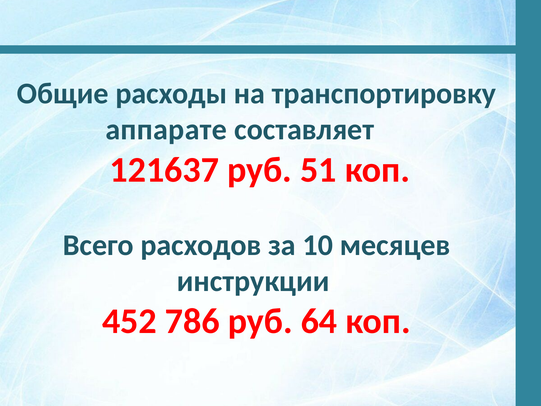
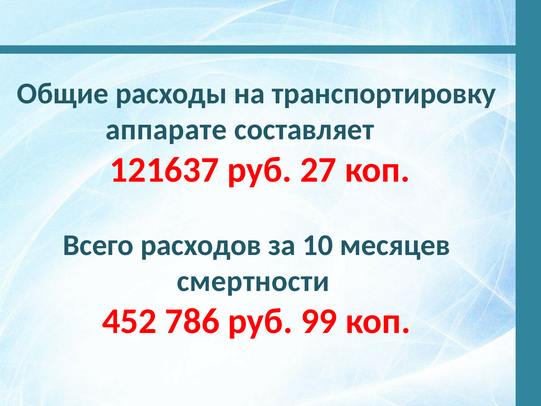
51: 51 -> 27 (318, 170)
инструкции: инструкции -> смертности (253, 281)
64: 64 -> 99 (319, 321)
